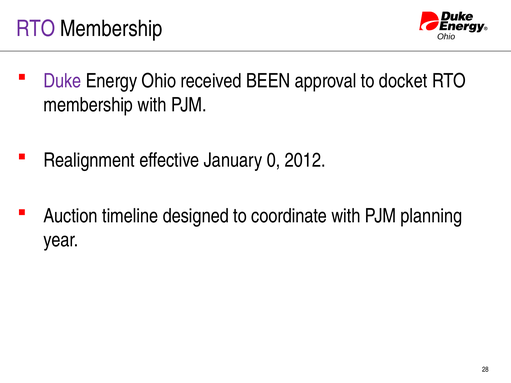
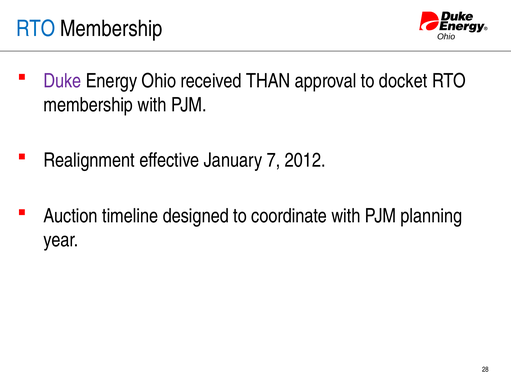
RTO colour: purple -> blue (36, 29)
BEEN: BEEN -> THAN (268, 81)
0: 0 -> 7 (274, 161)
